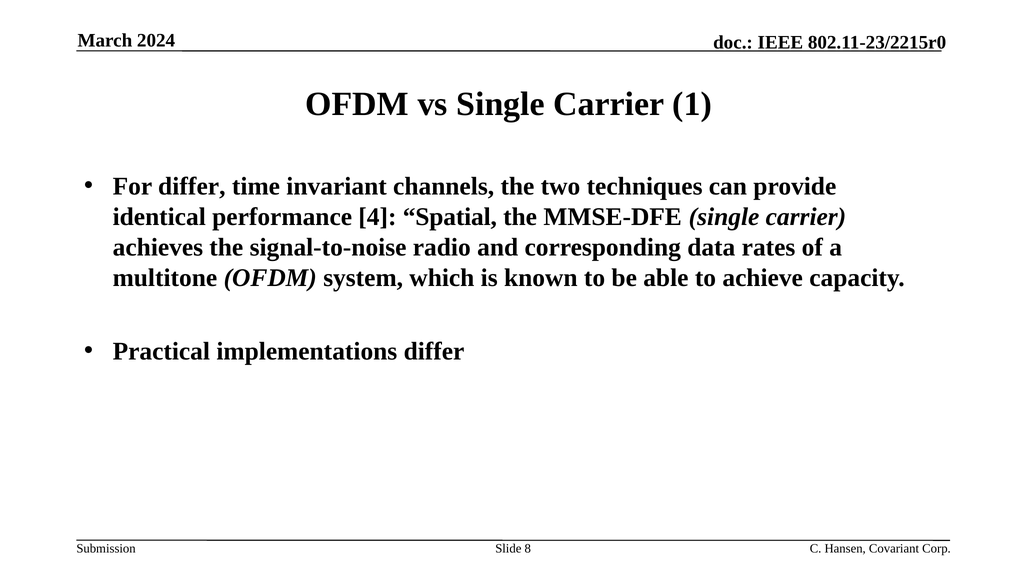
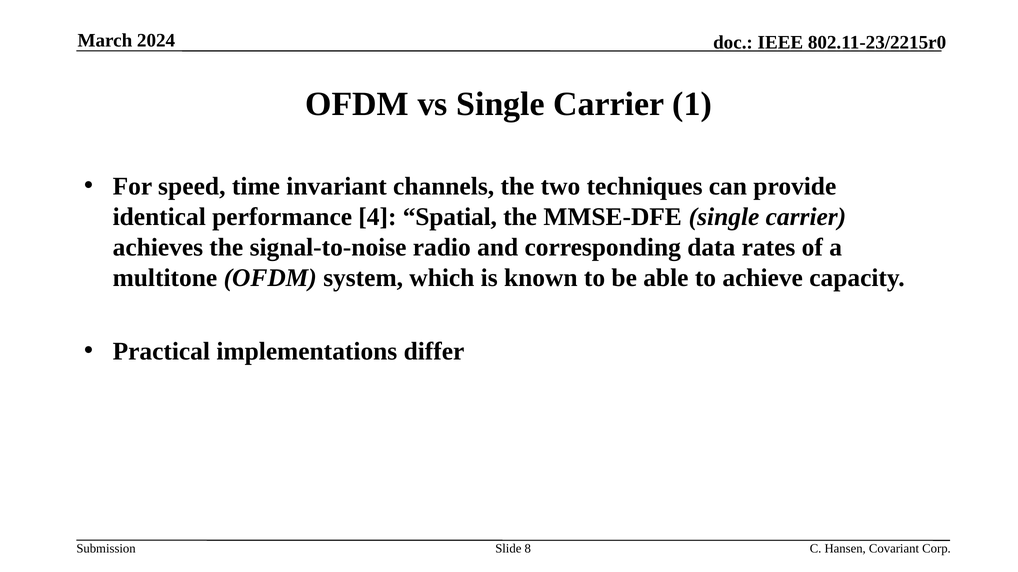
For differ: differ -> speed (192, 186)
